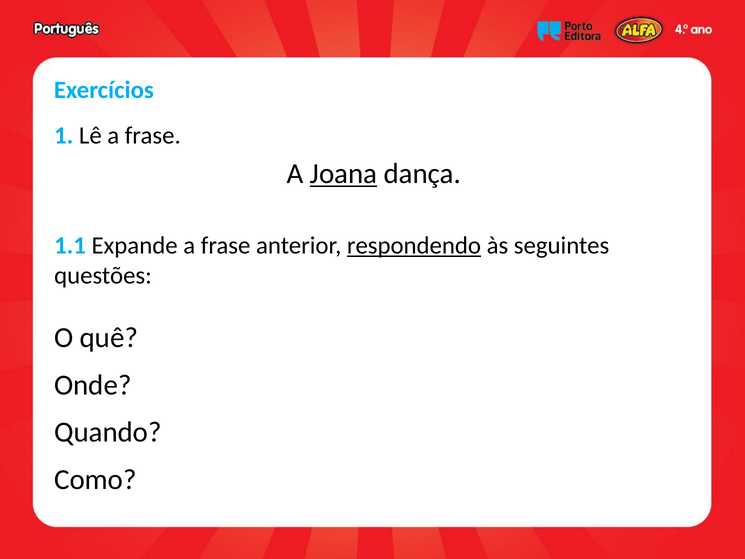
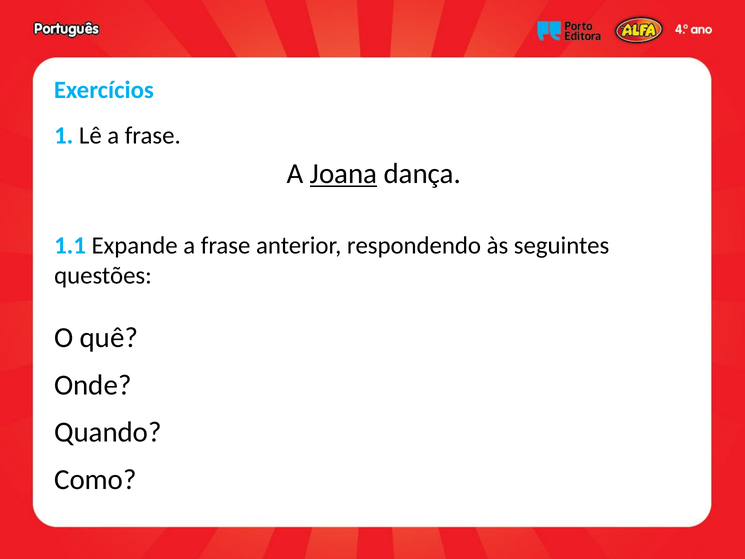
respondendo underline: present -> none (414, 246)
